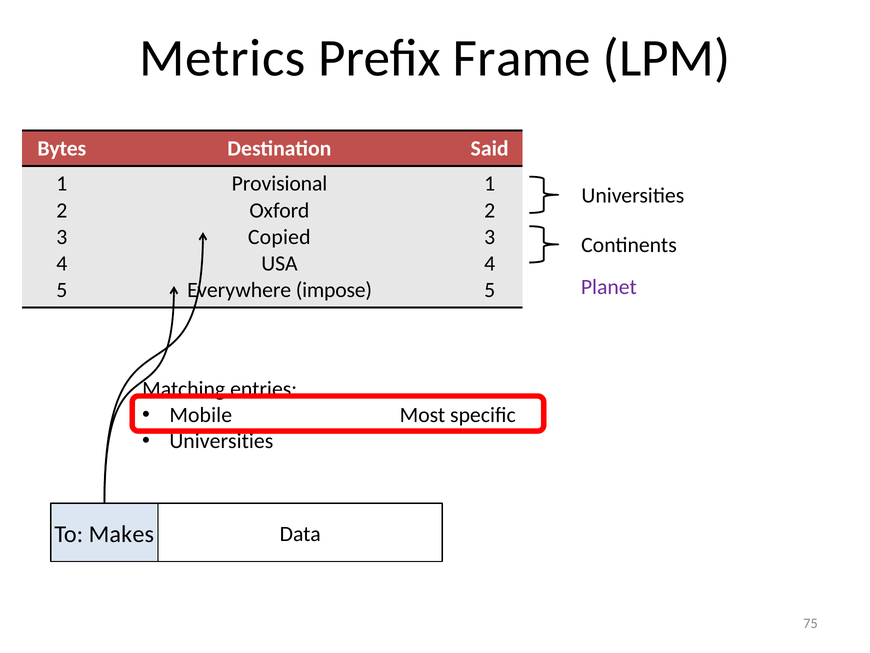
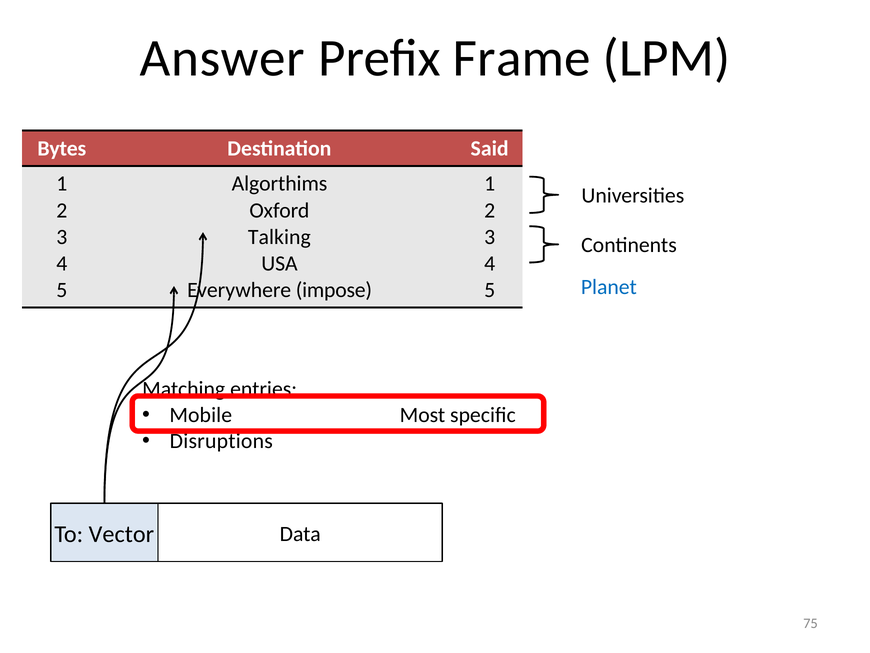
Metrics: Metrics -> Answer (222, 58)
Provisional: Provisional -> Algorthims (279, 184)
Copied: Copied -> Talking (279, 237)
Planet colour: purple -> blue (609, 287)
Universities: Universities -> Disruptions (221, 441)
Makes: Makes -> Vector (121, 534)
